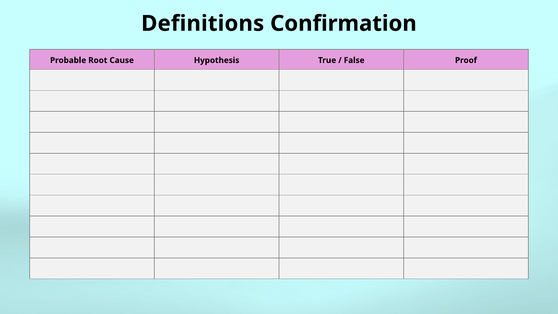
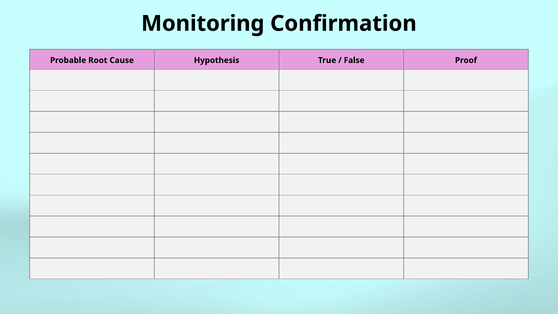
Definitions: Definitions -> Monitoring (203, 24)
